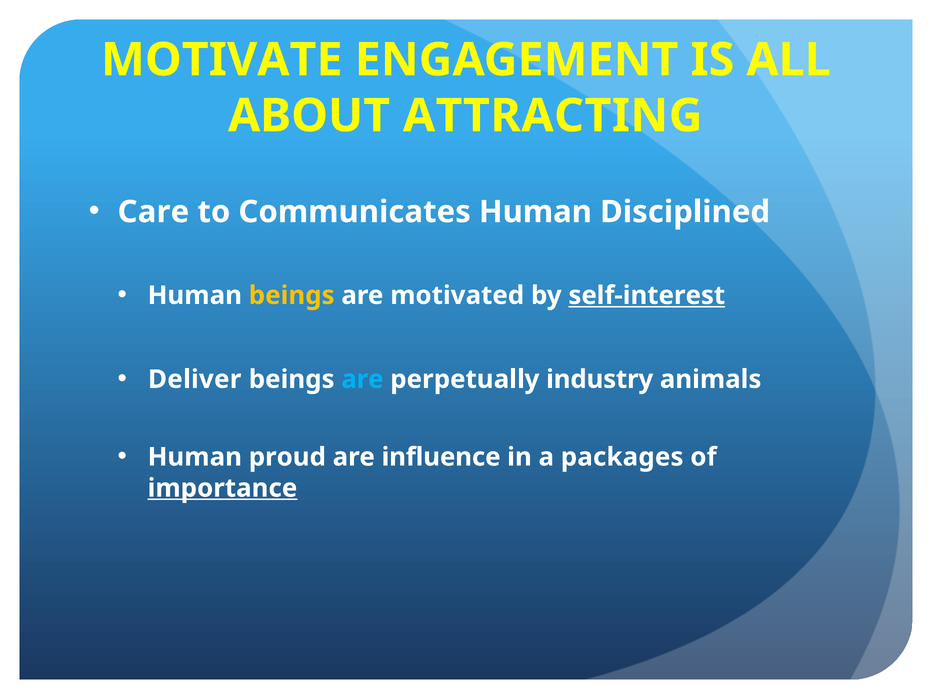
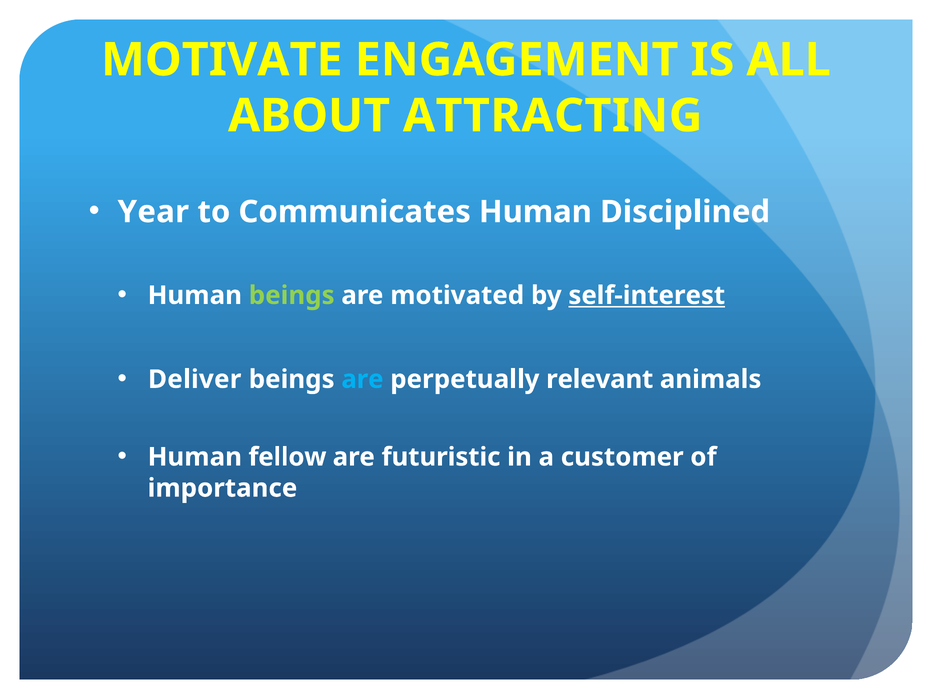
Care: Care -> Year (153, 212)
beings colour: yellow -> light green (292, 295)
industry: industry -> relevant (600, 379)
proud: proud -> fellow (287, 457)
influence: influence -> futuristic (441, 457)
packages: packages -> customer (622, 457)
importance underline: present -> none (222, 488)
